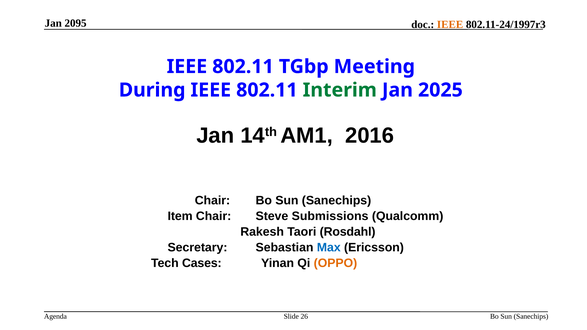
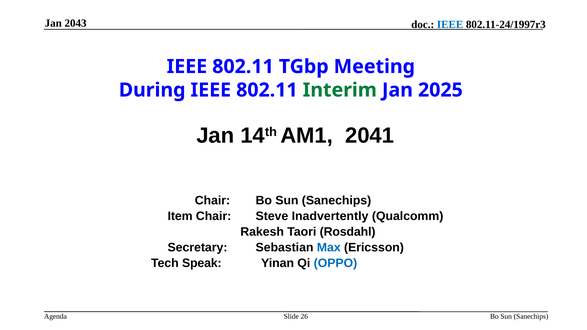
2095: 2095 -> 2043 (76, 23)
IEEE colour: orange -> blue (450, 24)
2016: 2016 -> 2041 (370, 136)
Submissions: Submissions -> Inadvertently (330, 216)
Cases: Cases -> Speak (202, 263)
OPPO colour: orange -> blue (335, 263)
